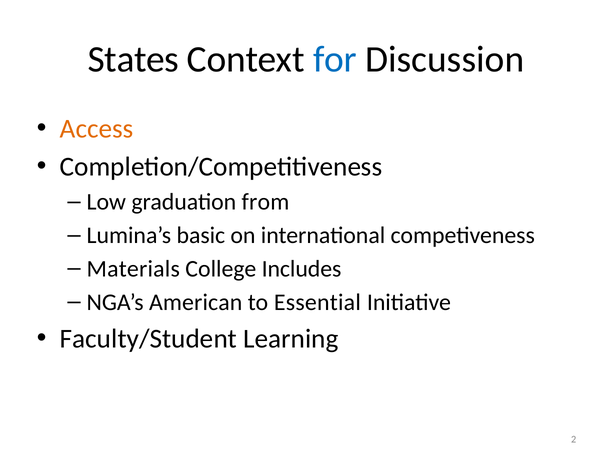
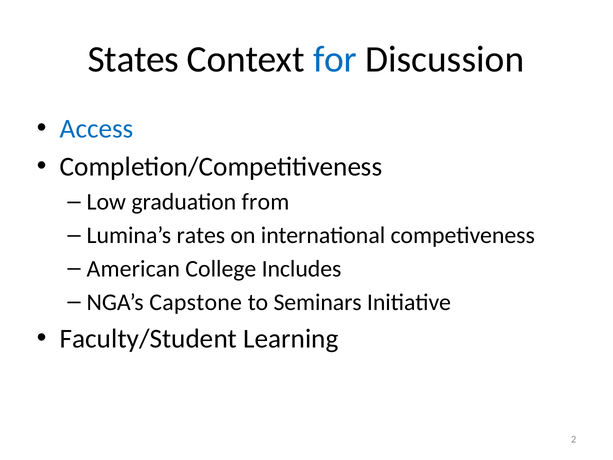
Access colour: orange -> blue (97, 129)
basic: basic -> rates (201, 235)
Materials: Materials -> American (133, 269)
American: American -> Capstone (196, 302)
Essential: Essential -> Seminars (318, 302)
